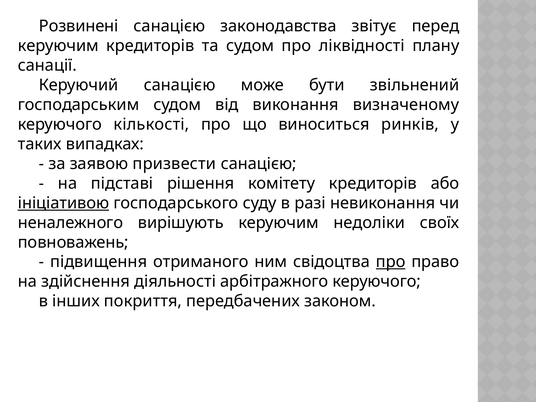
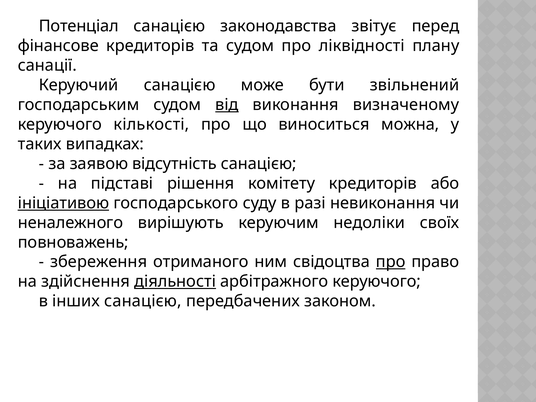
Розвинені: Розвинені -> Потенціал (79, 26)
керуючим: керуючим -> фінансове (58, 46)
від underline: none -> present (227, 105)
ринків: ринків -> можна (410, 124)
призвести: призвести -> відсутність (174, 164)
підвищення: підвищення -> збереження (99, 262)
діяльності underline: none -> present (175, 282)
інших покриття: покриття -> санацією (143, 301)
